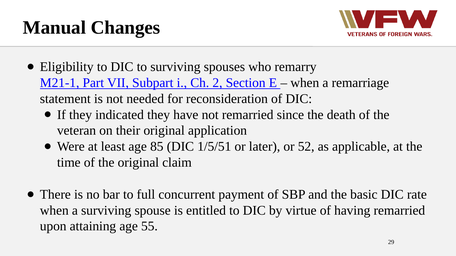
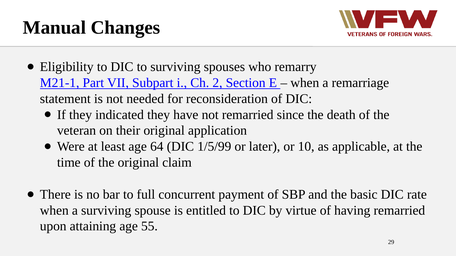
85: 85 -> 64 (157, 147)
1/5/51: 1/5/51 -> 1/5/99 (214, 147)
52: 52 -> 10 (306, 147)
